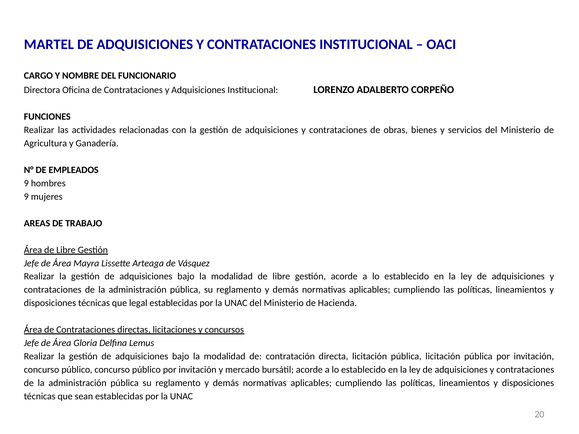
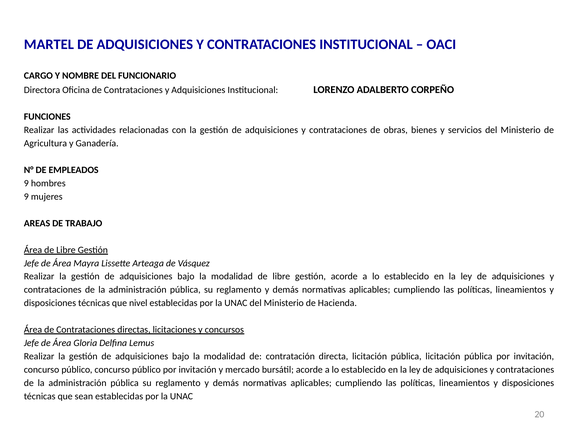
legal: legal -> nivel (138, 303)
